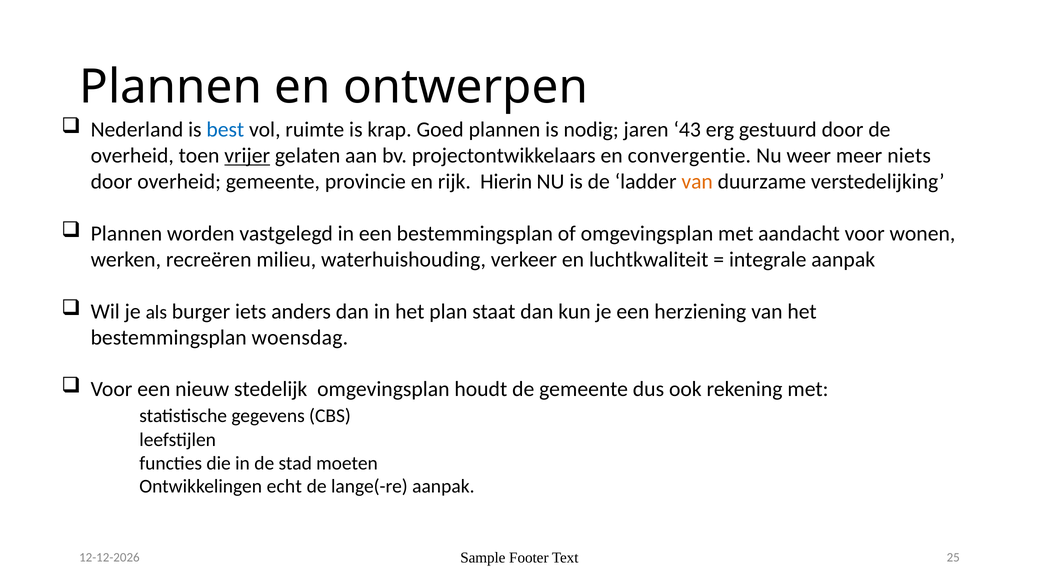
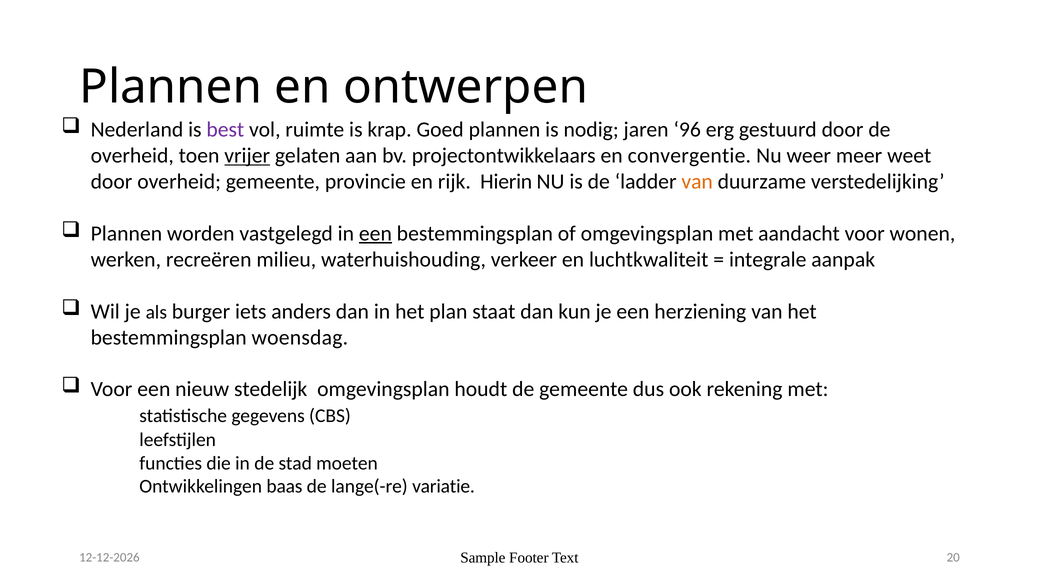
best colour: blue -> purple (225, 130)
43: 43 -> 96 (687, 130)
niets: niets -> weet (909, 156)
een underline: none -> present (375, 234)
echt: echt -> baas (284, 487)
lange(-re aanpak: aanpak -> variatie (443, 487)
25: 25 -> 20 (953, 558)
